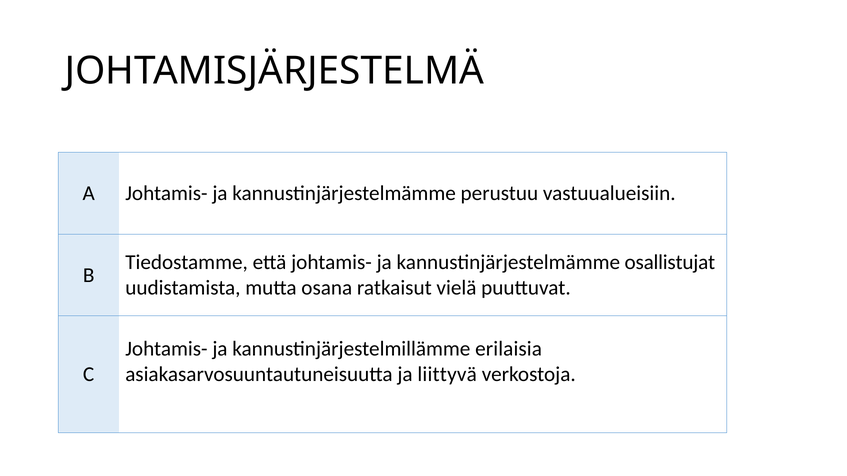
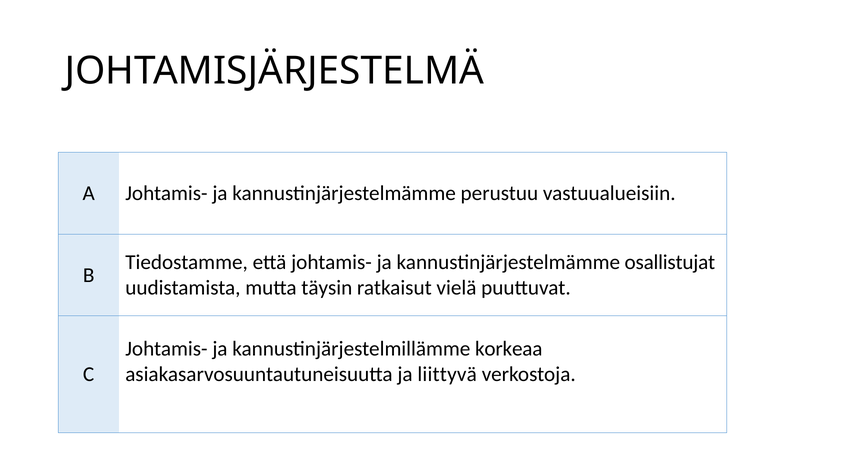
osana: osana -> täysin (327, 288)
erilaisia: erilaisia -> korkeaa (509, 349)
